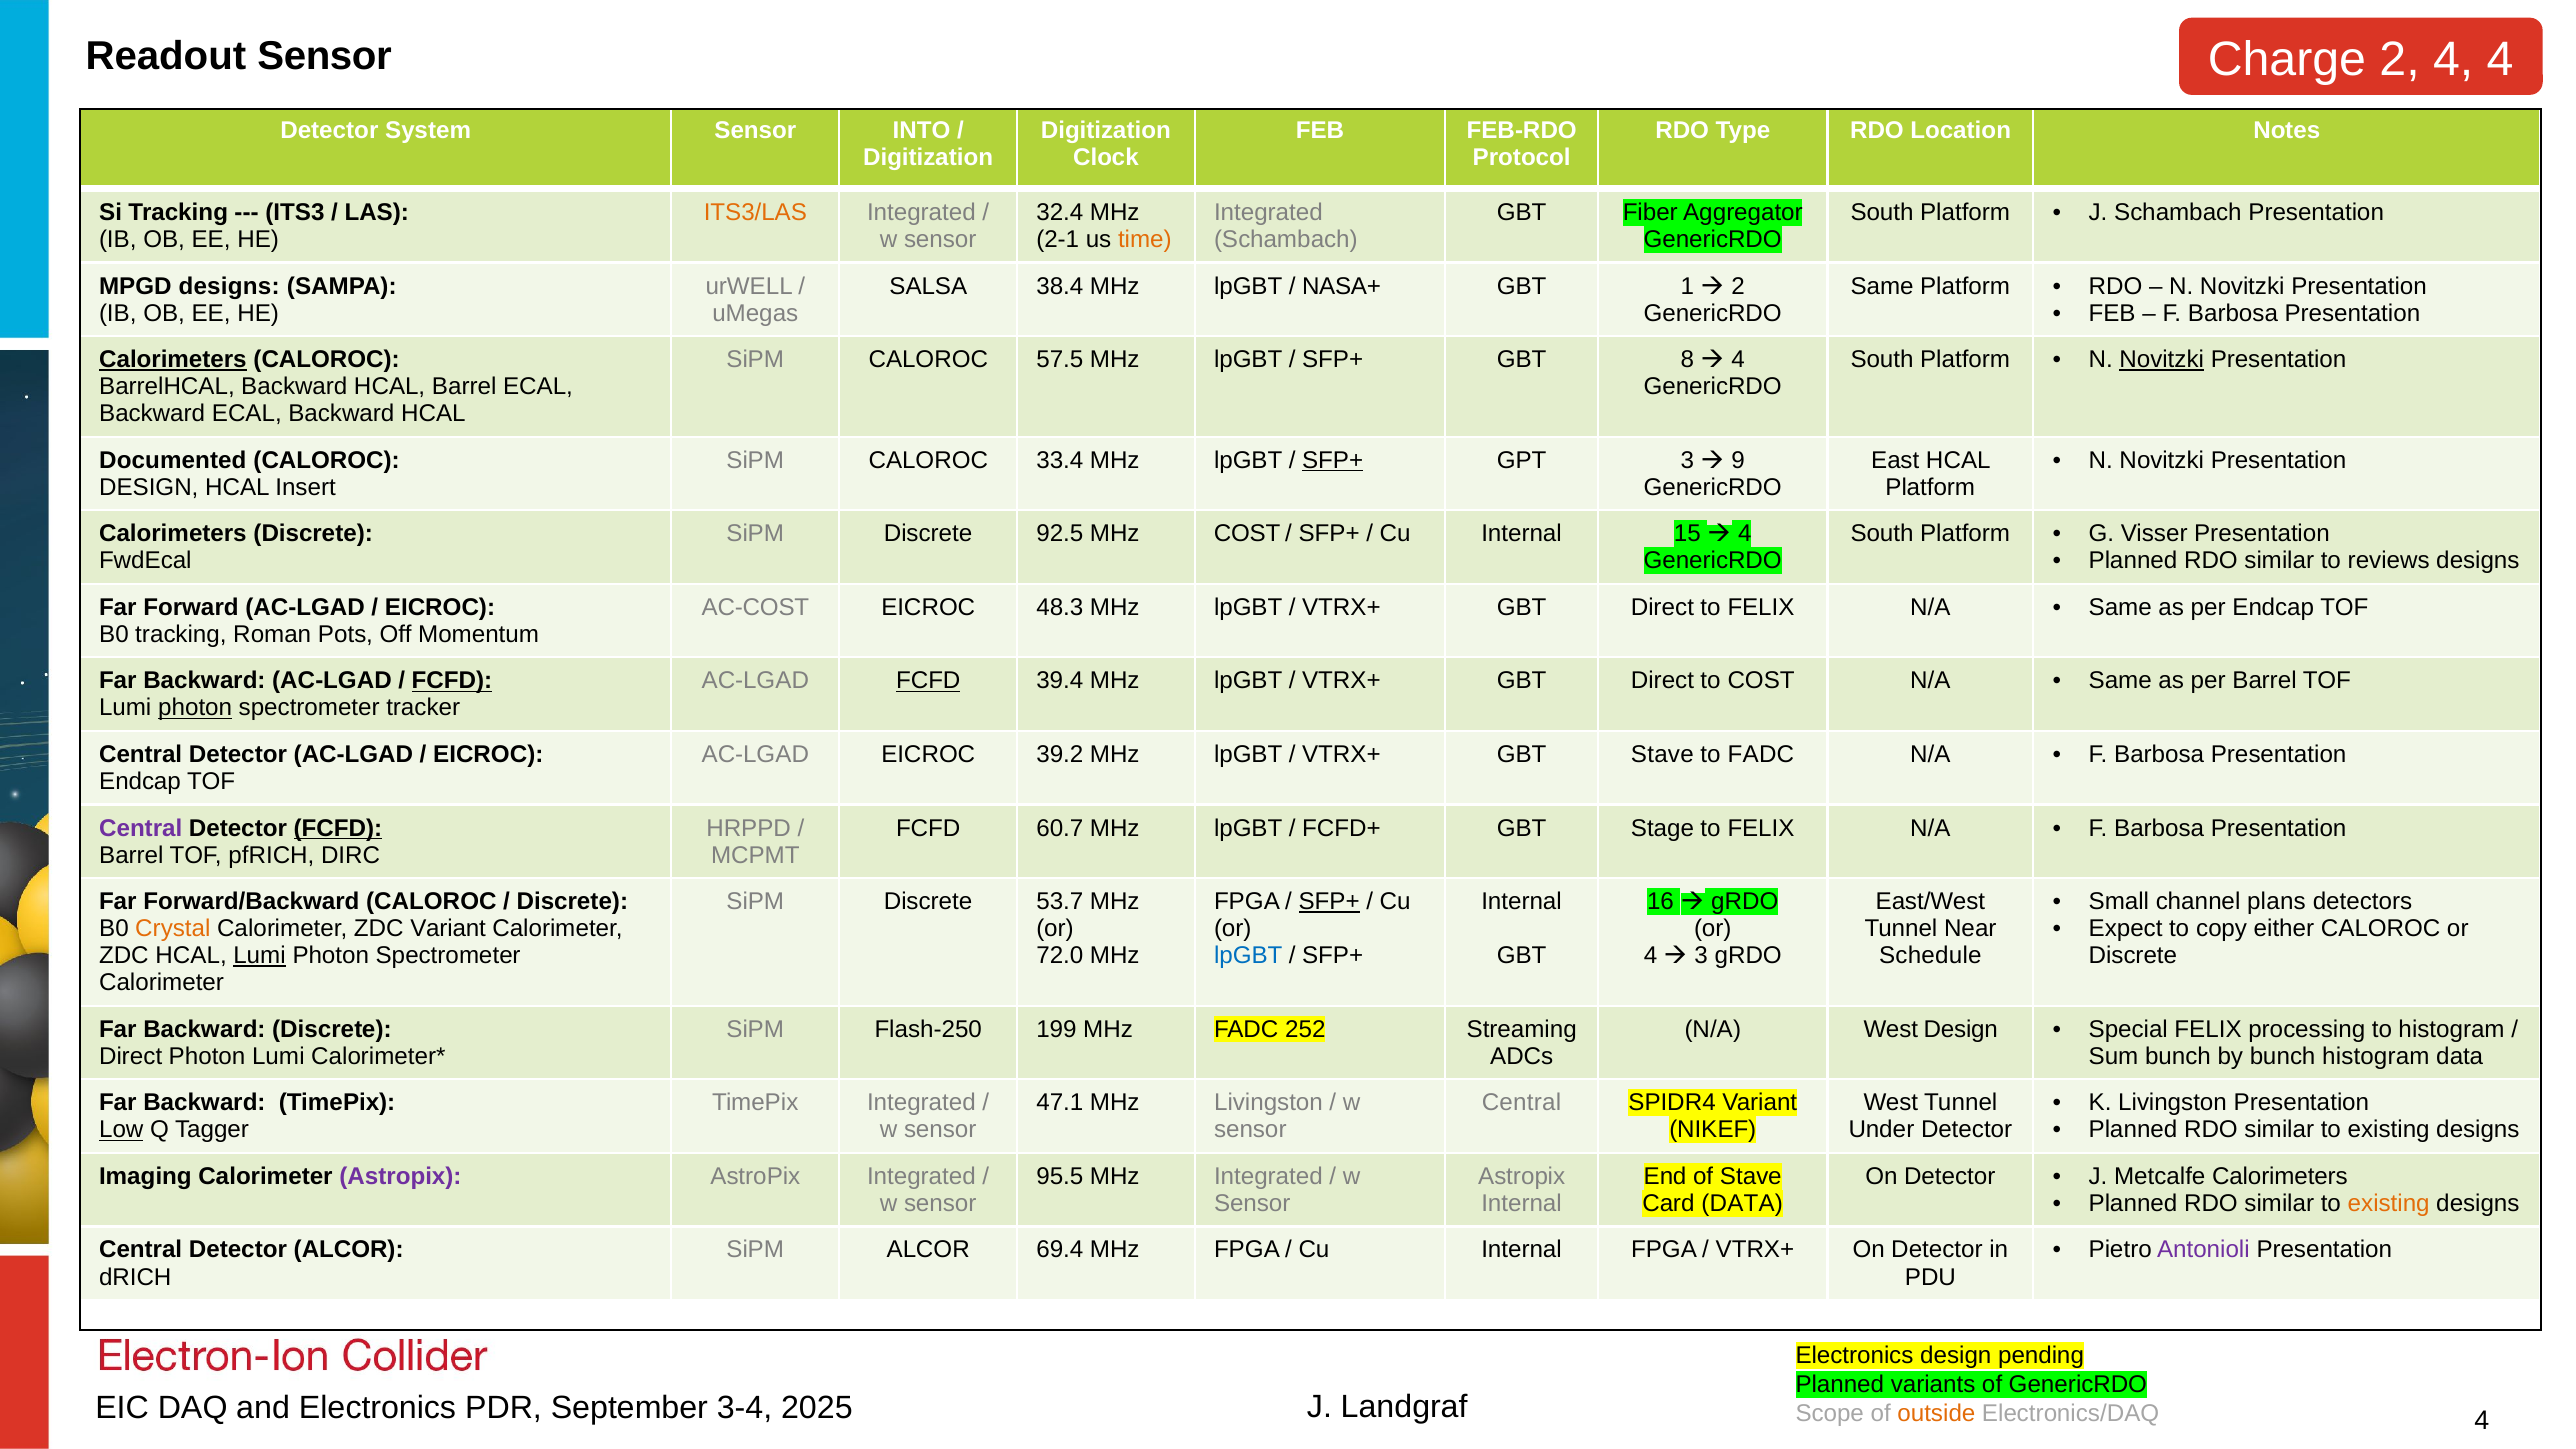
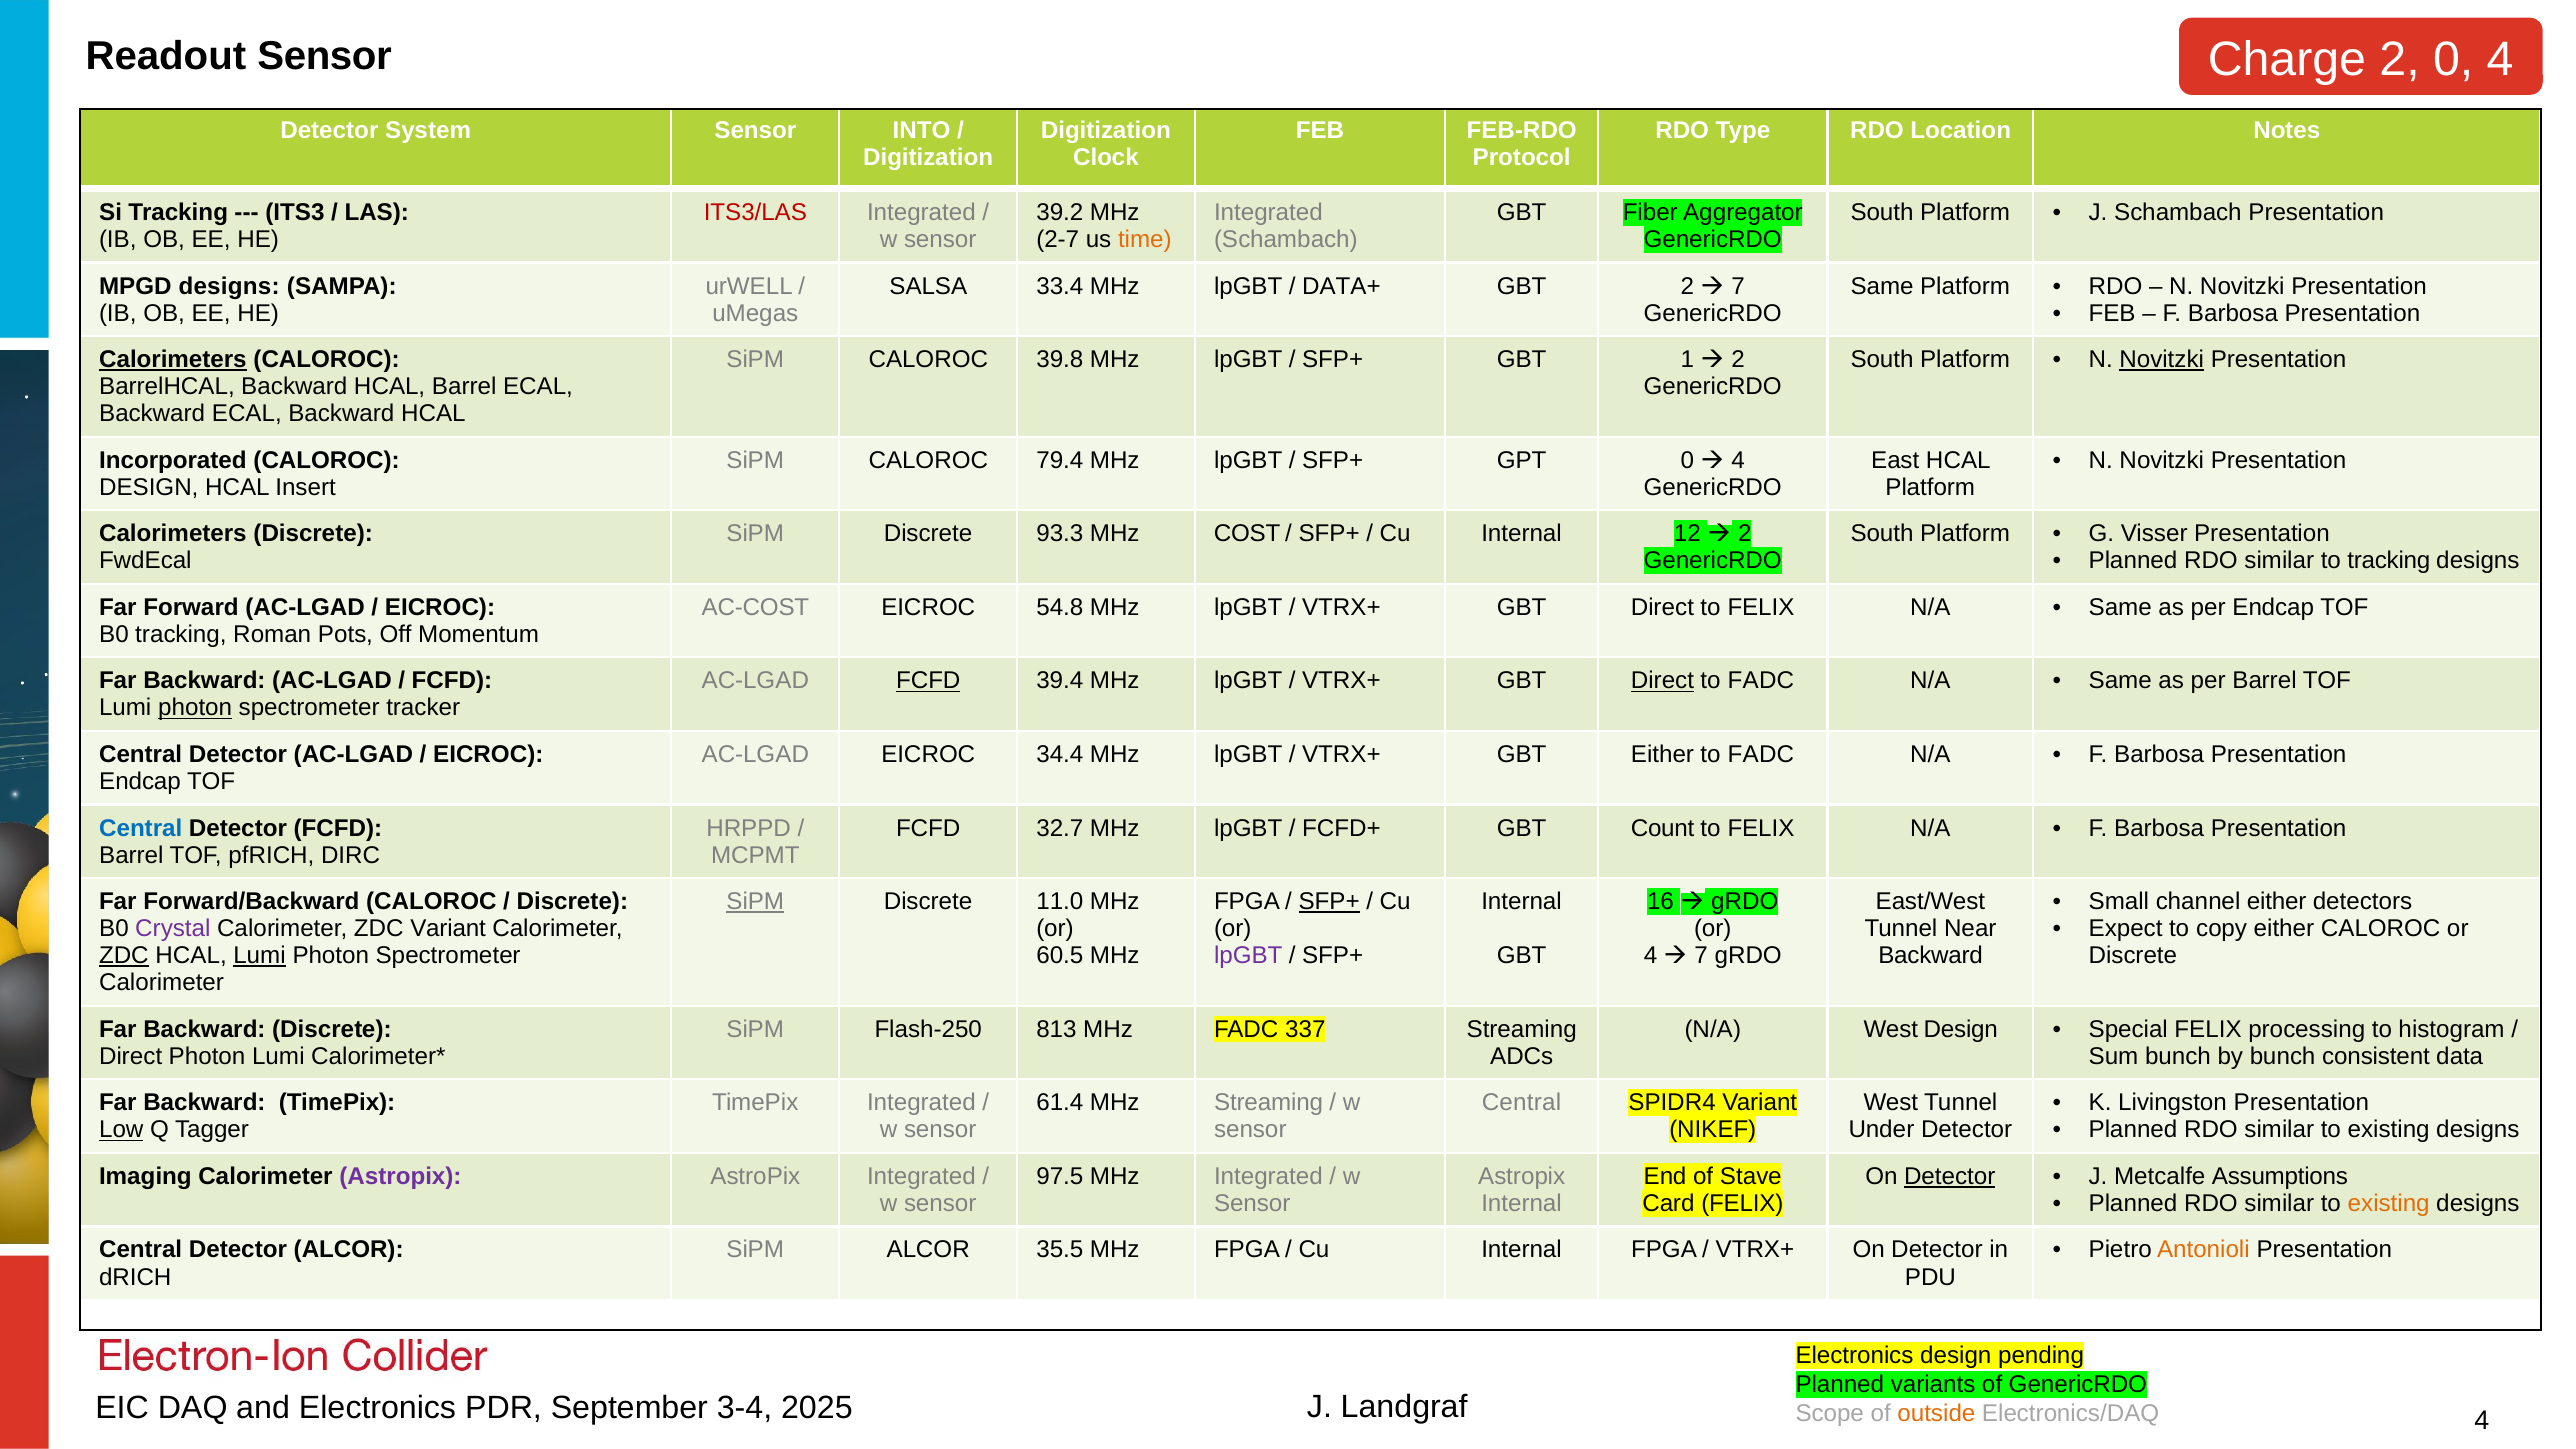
2 4: 4 -> 0 (2453, 60)
ITS3/LAS colour: orange -> red (755, 213)
32.4: 32.4 -> 39.2 (1060, 213)
2-1: 2-1 -> 2-7 (1058, 240)
38.4: 38.4 -> 33.4 (1060, 286)
NASA+: NASA+ -> DATA+ (1341, 286)
GBT 1: 1 -> 2 (1687, 286)
2: 2 -> 7 (1738, 286)
57.5: 57.5 -> 39.8 (1060, 360)
8: 8 -> 1 (1687, 360)
4: 4 -> 2 (1738, 360)
Documented: Documented -> Incorporated (173, 460)
33.4: 33.4 -> 79.4 (1060, 460)
SFP+ underline: present -> none (1333, 460)
GPT 3: 3 -> 0 (1687, 460)
9: 9 -> 4 (1738, 460)
92.5: 92.5 -> 93.3 (1060, 534)
15: 15 -> 12 (1687, 534)
4: 4 -> 2 (1745, 534)
to reviews: reviews -> tracking (2389, 561)
48.3: 48.3 -> 54.8 (1060, 607)
FCFD underline: present -> none (452, 681)
Direct underline: none -> present (1662, 681)
COST: COST -> FADC (1761, 681)
39.2: 39.2 -> 34.4 (1060, 754)
GBT Stave: Stave -> Either (1662, 754)
Central colour: purple -> blue (141, 828)
FCFD underline: present -> none (338, 828)
60.7: 60.7 -> 32.7 (1060, 828)
Stage: Stage -> Count (1663, 828)
SiPM underline: none -> present (755, 902)
53.7: 53.7 -> 11.0 (1060, 902)
channel plans: plans -> either (2277, 902)
Crystal colour: orange -> purple (173, 929)
ZDC underline: none -> present (124, 956)
72.0: 72.0 -> 60.5 (1060, 956)
lpGBT colour: blue -> purple (1248, 956)
3: 3 -> 7 (1701, 956)
Schedule: Schedule -> Backward (1931, 956)
199: 199 -> 813 (1056, 1029)
252: 252 -> 337 (1305, 1029)
bunch histogram: histogram -> consistent (2376, 1056)
47.1: 47.1 -> 61.4 (1060, 1103)
MHz Livingston: Livingston -> Streaming (1269, 1103)
95.5: 95.5 -> 97.5 (1060, 1176)
Detector underline: none -> present (1950, 1176)
Metcalfe Calorimeters: Calorimeters -> Assumptions (2280, 1176)
Card DATA: DATA -> FELIX (1742, 1203)
69.4: 69.4 -> 35.5 (1060, 1250)
Antonioli colour: purple -> orange (2203, 1250)
